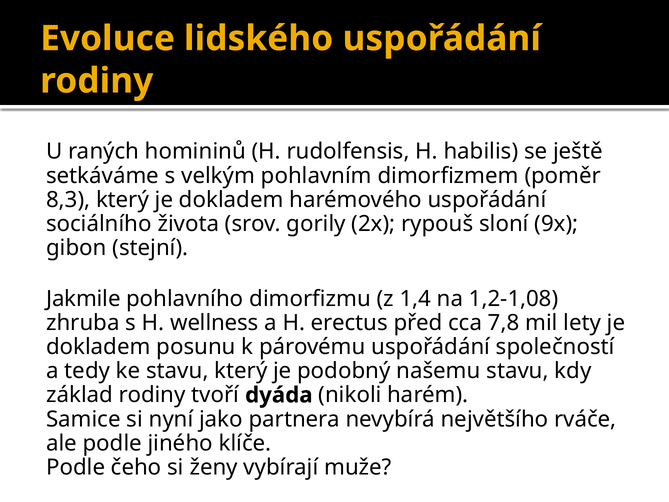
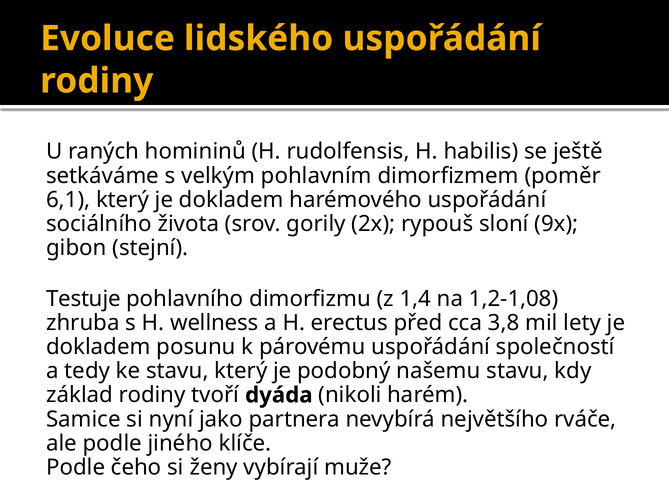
8,3: 8,3 -> 6,1 (68, 200)
Jakmile: Jakmile -> Testuje (83, 299)
7,8: 7,8 -> 3,8 (504, 323)
